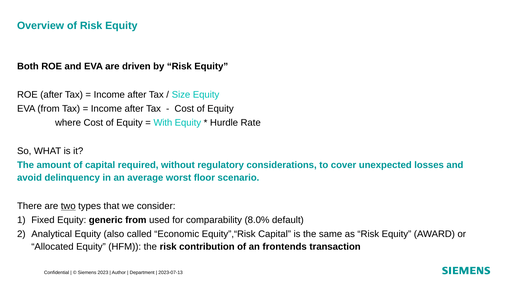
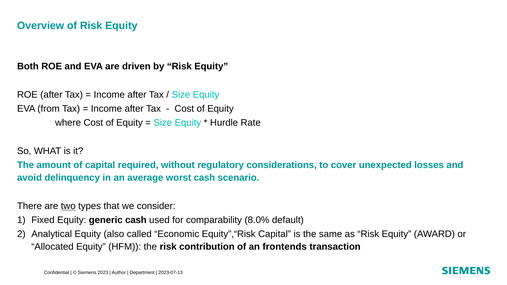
With: With -> Size (163, 123)
worst floor: floor -> cash (204, 178)
generic from: from -> cash (136, 220)
